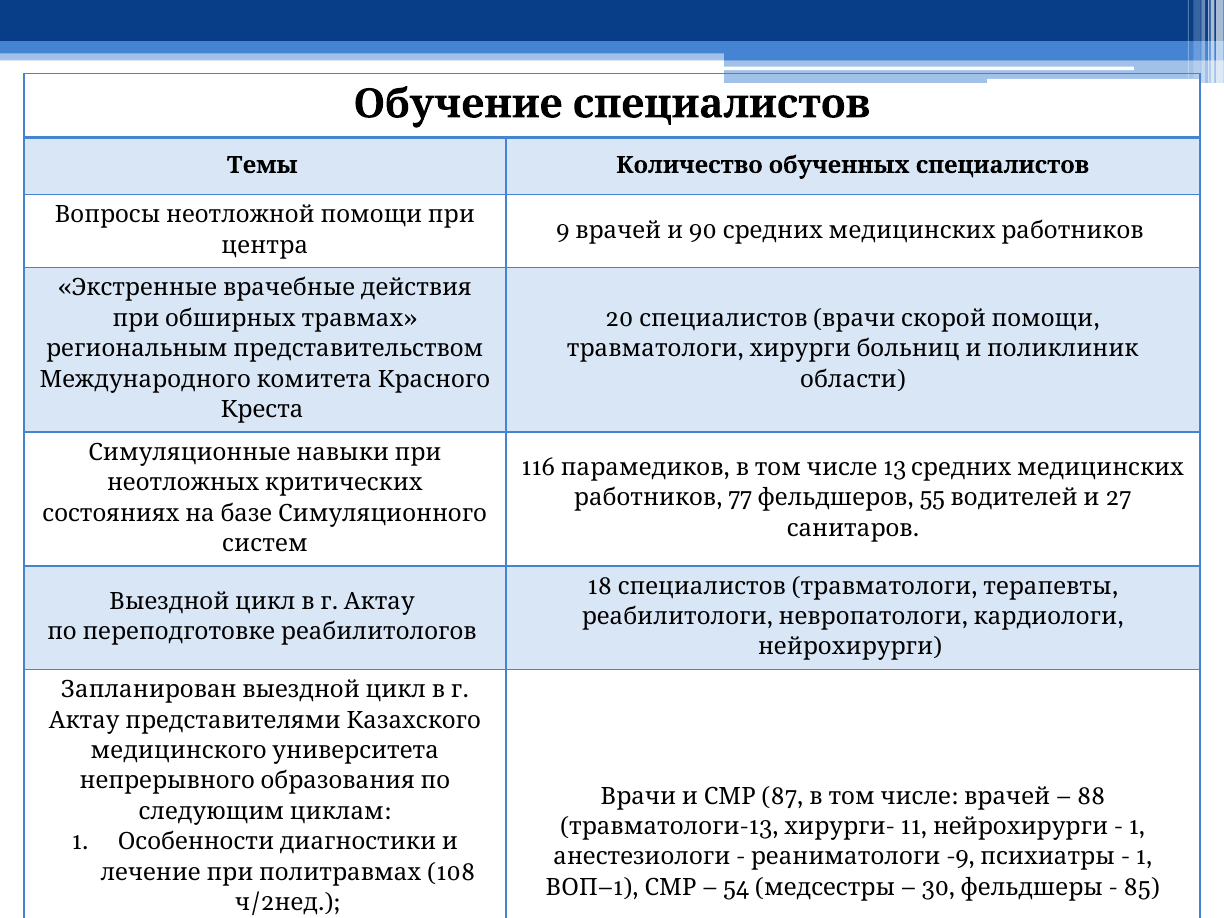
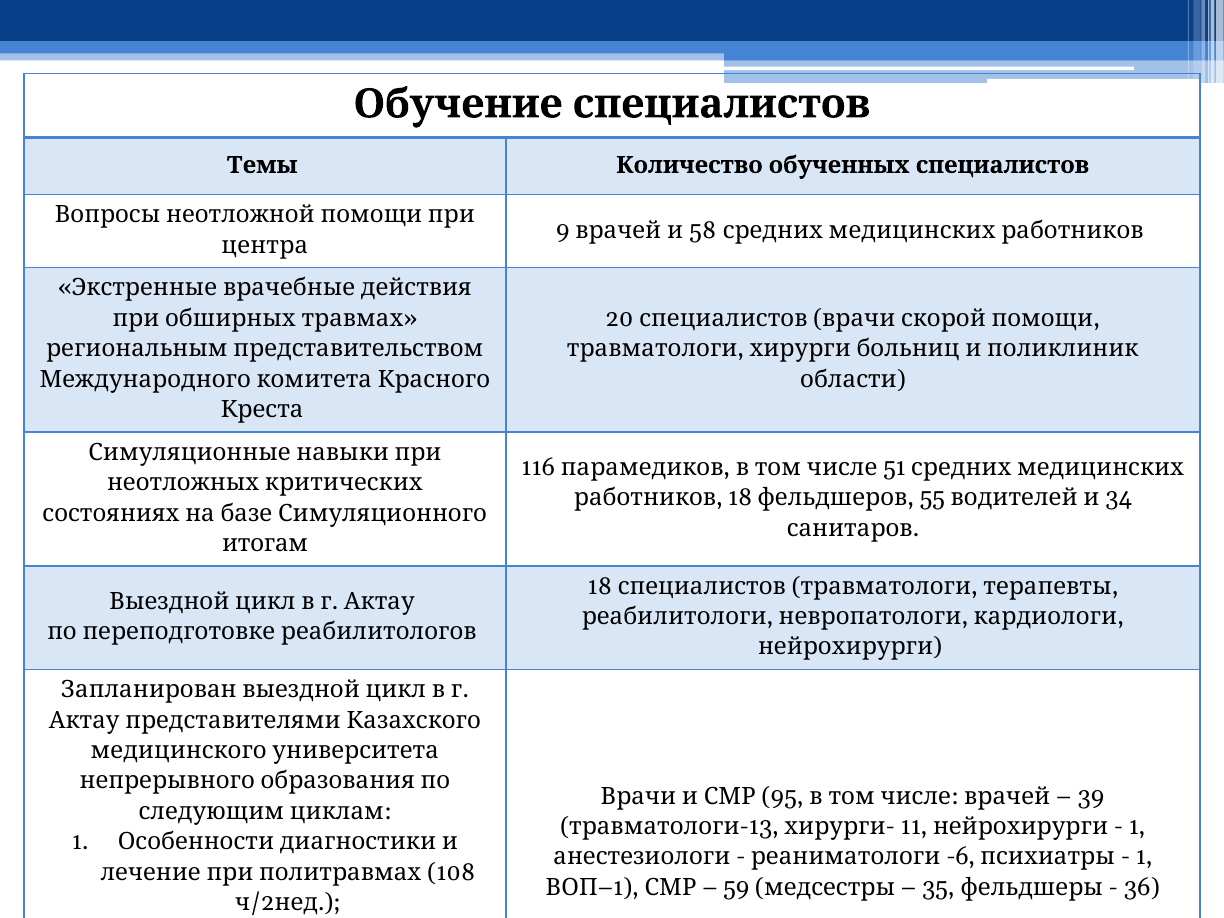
90: 90 -> 58 (703, 230)
13: 13 -> 51 (895, 468)
77: 77 -> 18 (740, 498)
27: 27 -> 34 (1119, 498)
систем: систем -> итогам (265, 544)
87: 87 -> 95 (783, 796)
88: 88 -> 39 (1091, 796)
-9: -9 -> -6 (961, 857)
54: 54 -> 59 (736, 887)
30: 30 -> 35 (938, 887)
85: 85 -> 36 (1142, 887)
